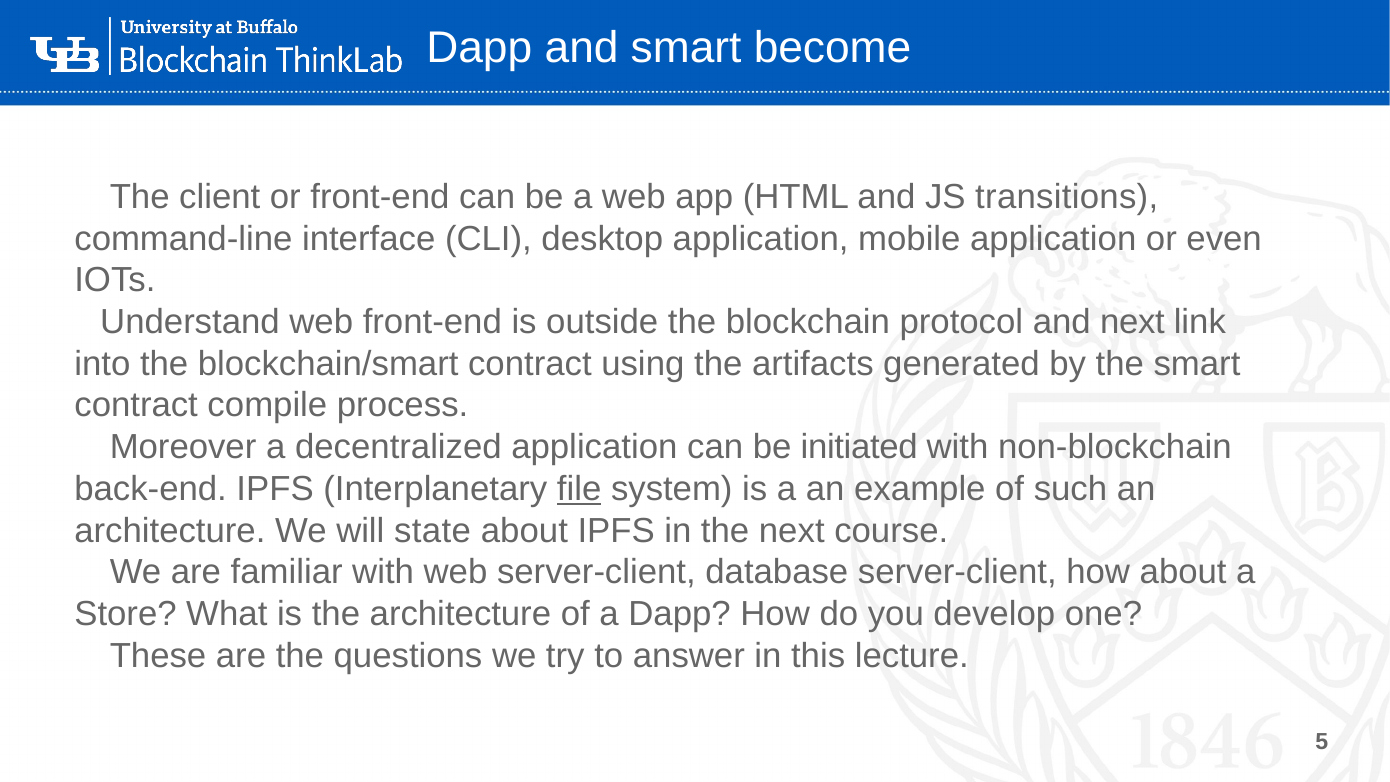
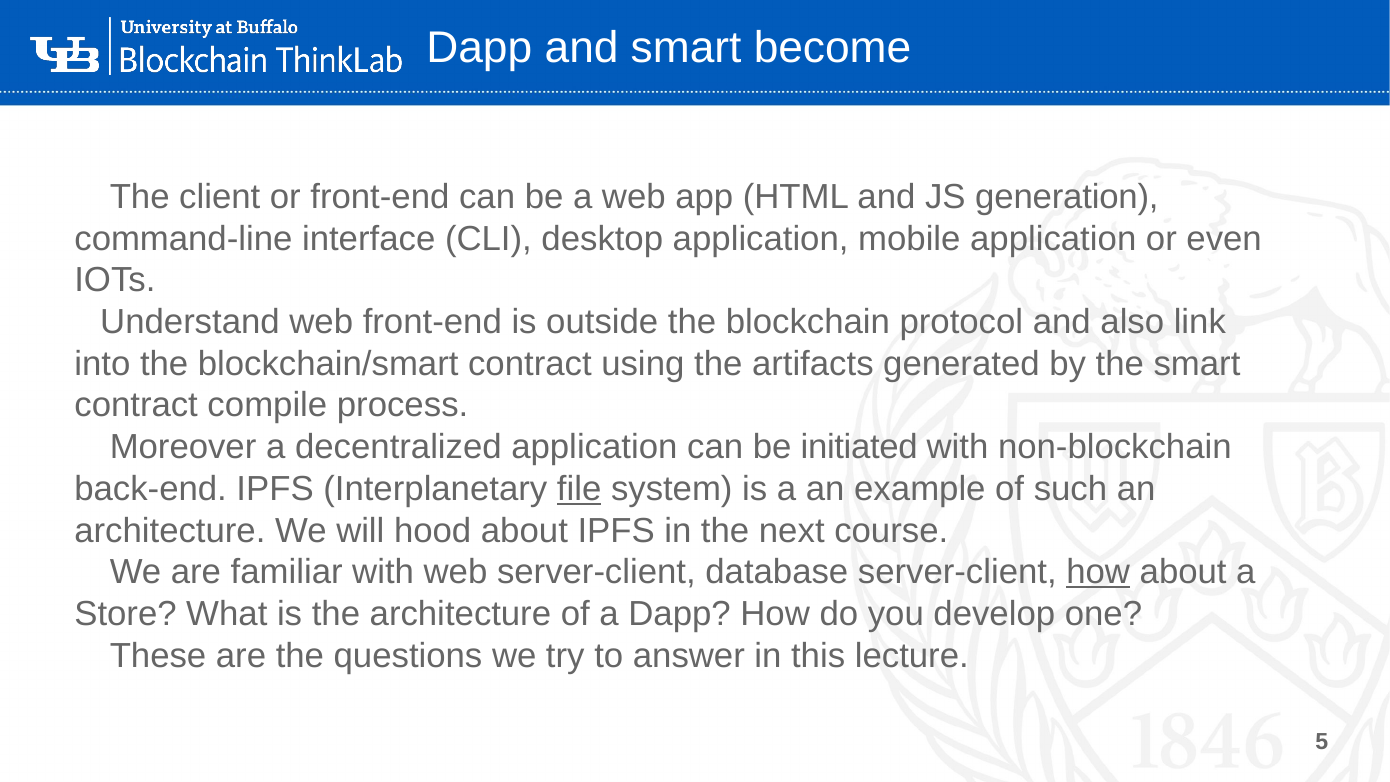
transitions: transitions -> generation (1067, 197)
and next: next -> also (1132, 322)
state: state -> hood (433, 530)
how underline: none -> present (1098, 572)
